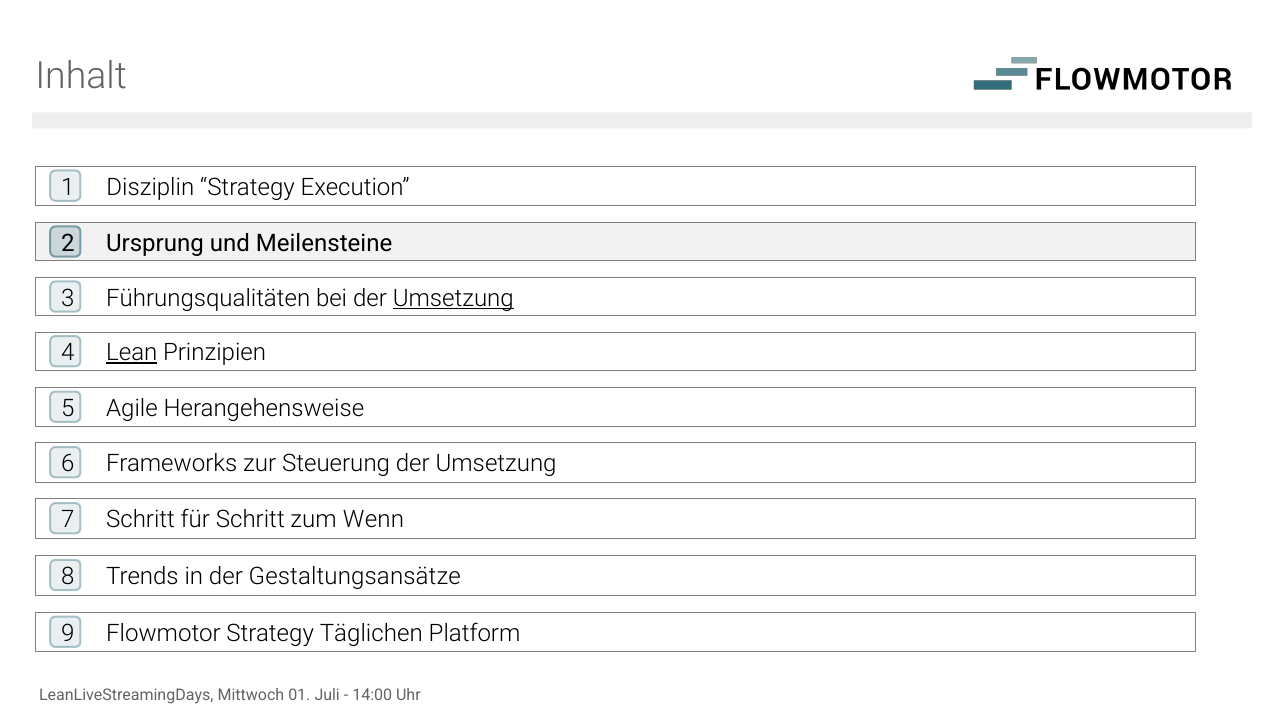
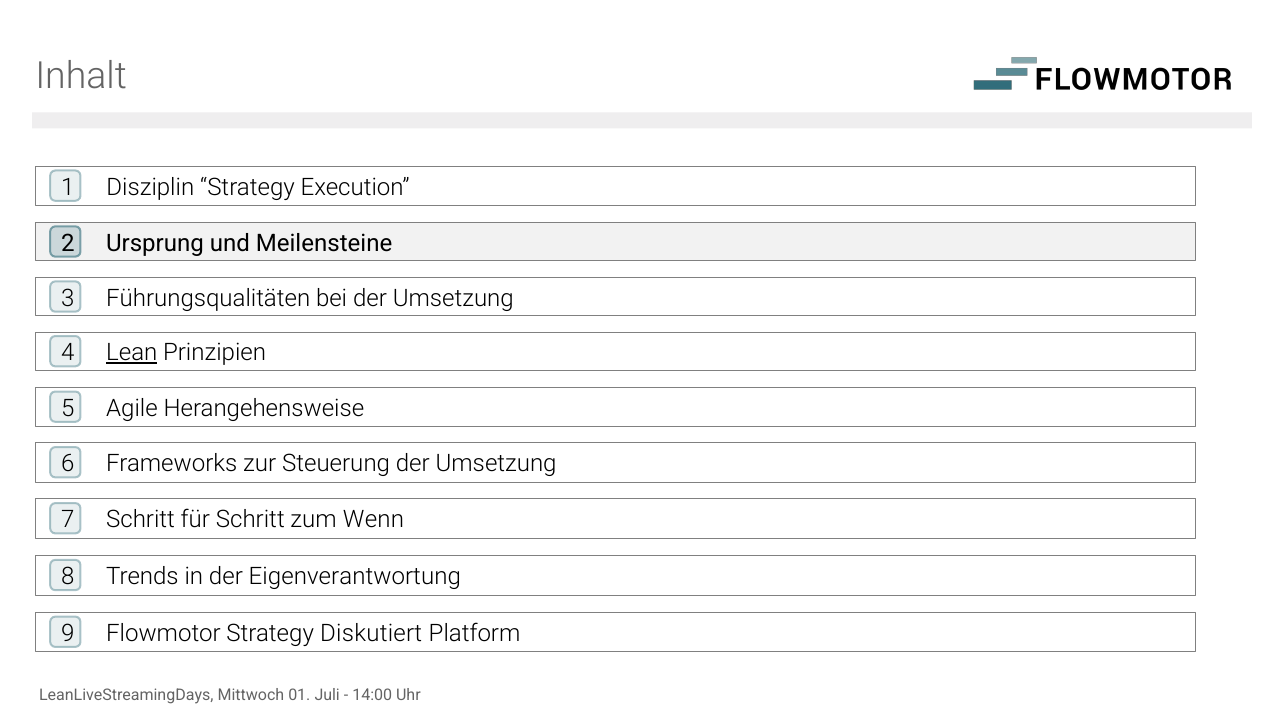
Umsetzung underline: present -> none (453, 298)
Gestaltungsansätze: Gestaltungsansätze -> Eigenverantwortung (355, 577)
Täglichen: Täglichen -> Diskutiert (371, 634)
